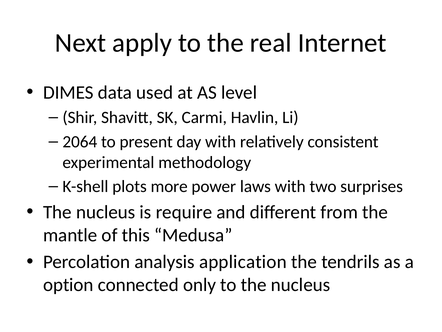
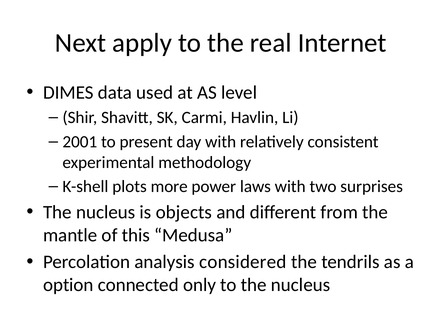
2064: 2064 -> 2001 (80, 141)
require: require -> objects (184, 212)
application: application -> considered (243, 262)
